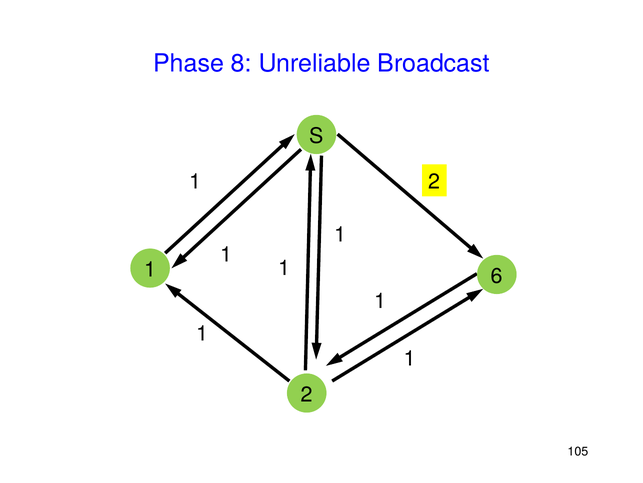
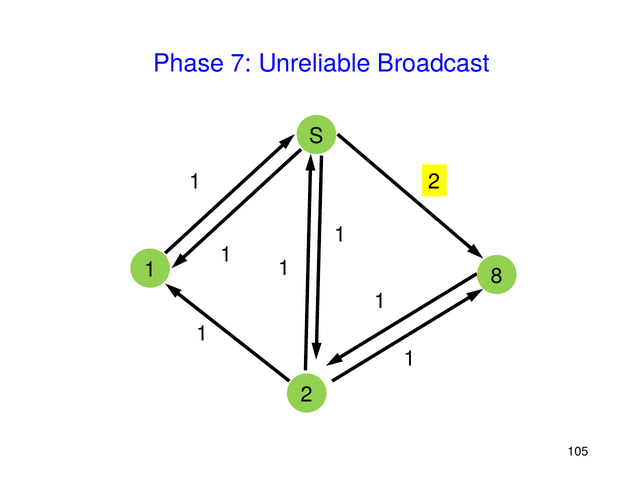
8: 8 -> 7 (241, 63)
6: 6 -> 8 (497, 276)
